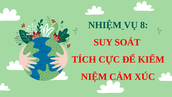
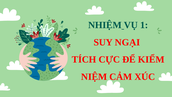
8: 8 -> 1 (144, 25)
SOÁT: SOÁT -> NGẠI (127, 42)
